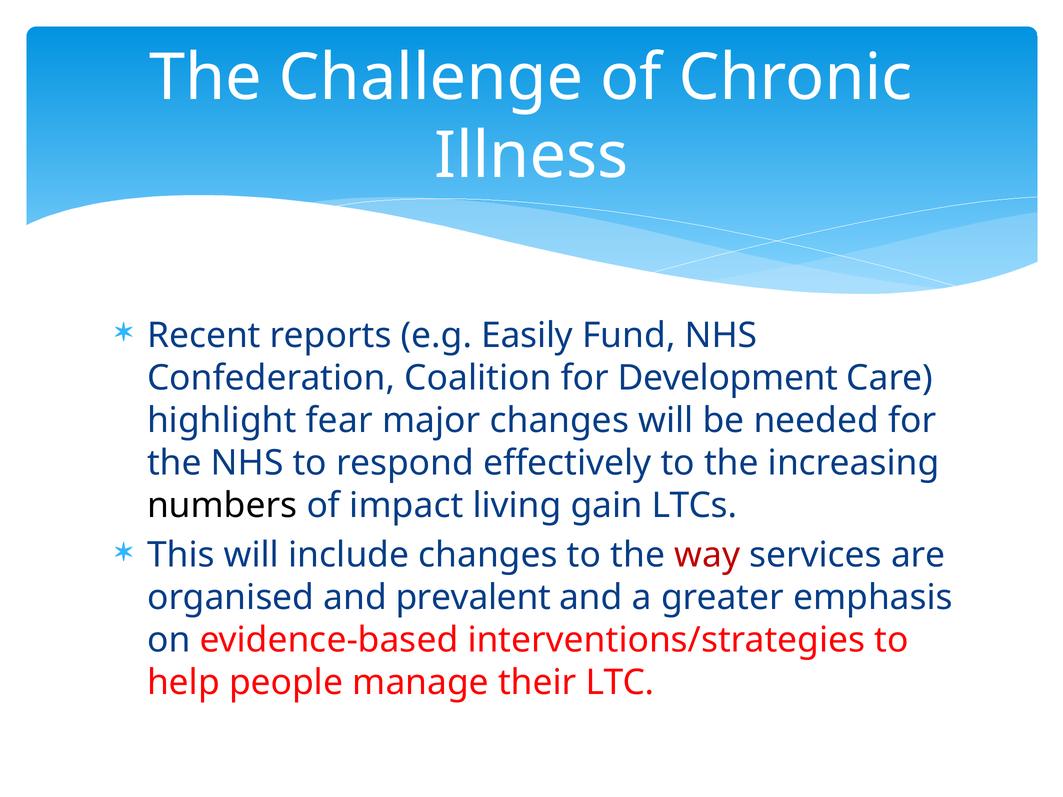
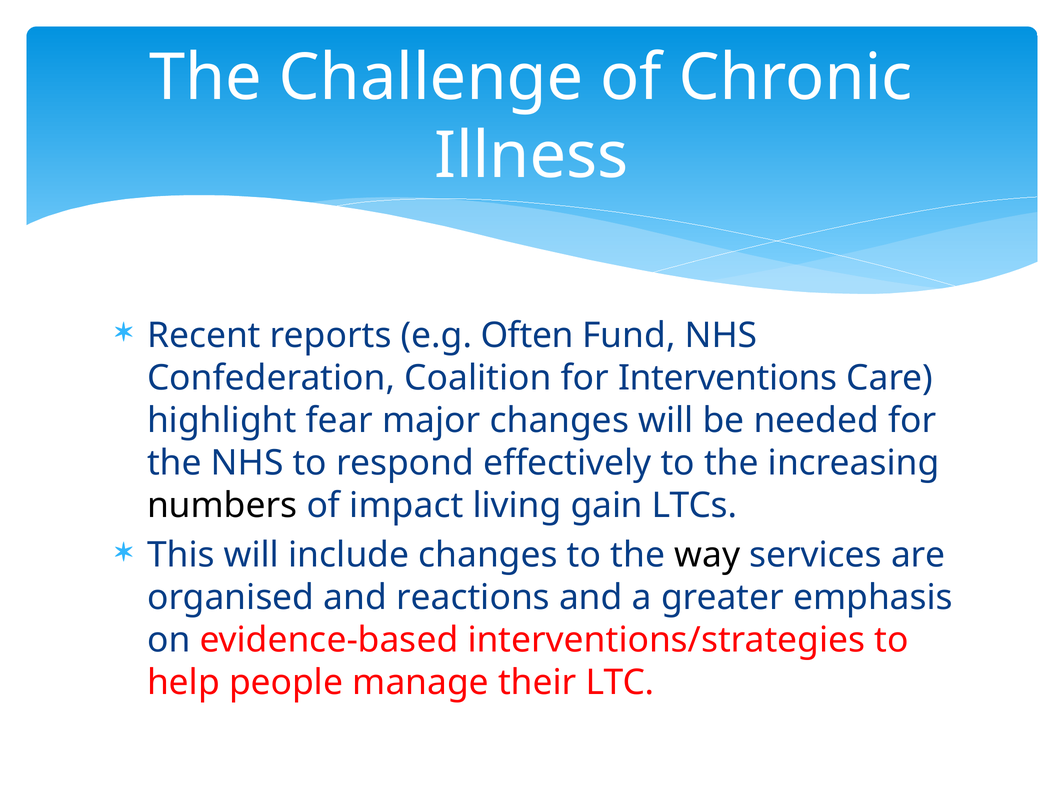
Easily: Easily -> Often (527, 336)
Development: Development -> Interventions (728, 378)
way colour: red -> black (707, 555)
prevalent: prevalent -> reactions (473, 598)
